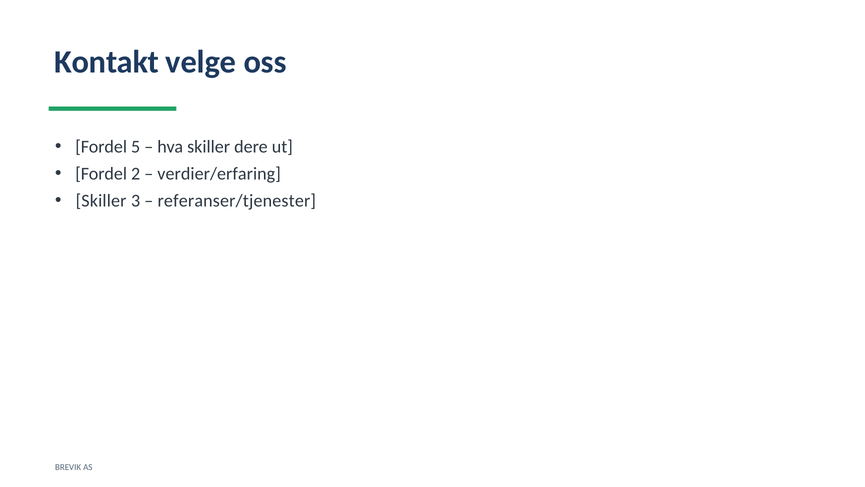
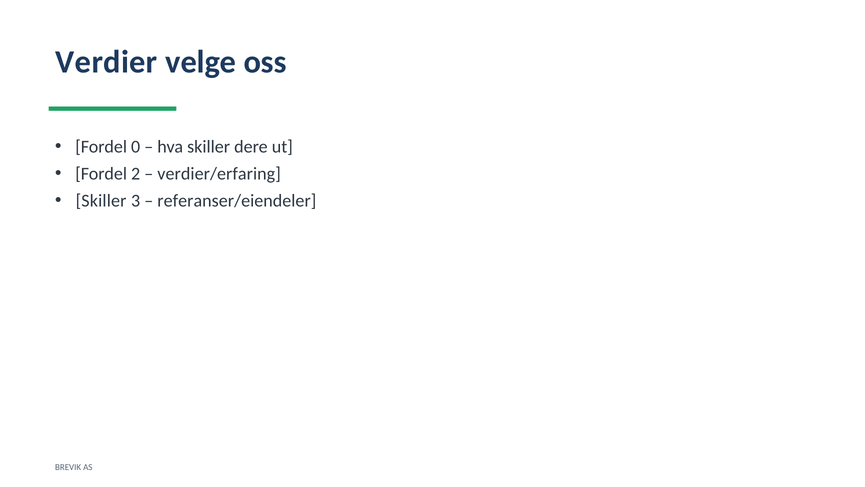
Kontakt: Kontakt -> Verdier (106, 62)
5: 5 -> 0 (136, 147)
referanser/tjenester: referanser/tjenester -> referanser/eiendeler (237, 201)
